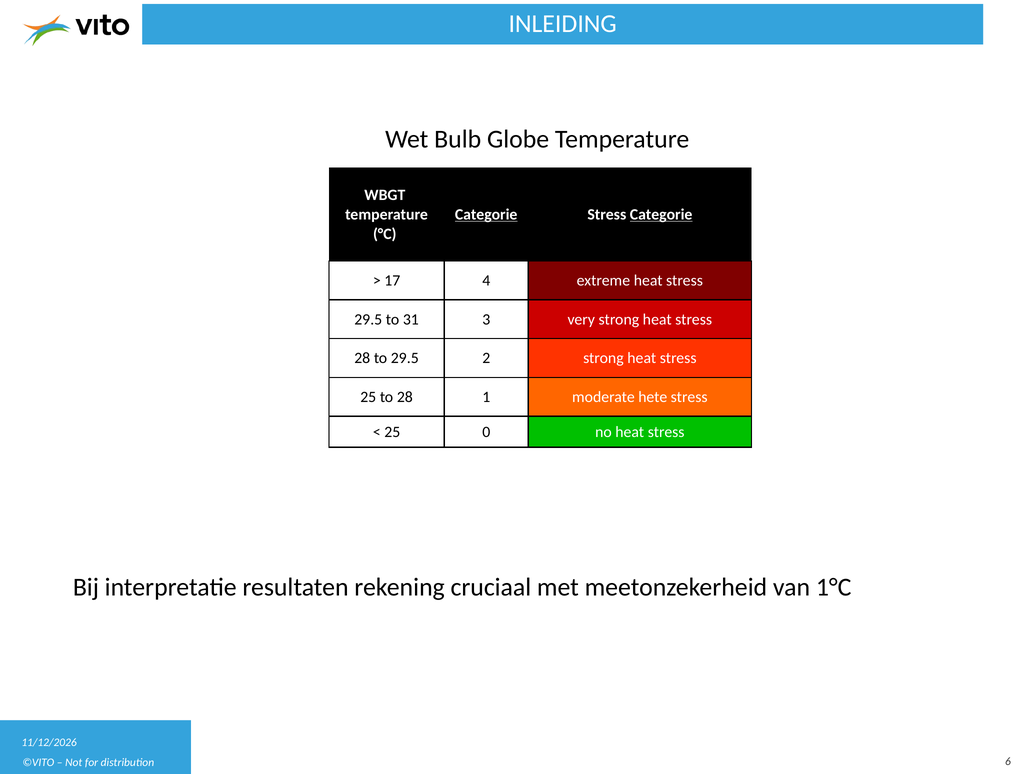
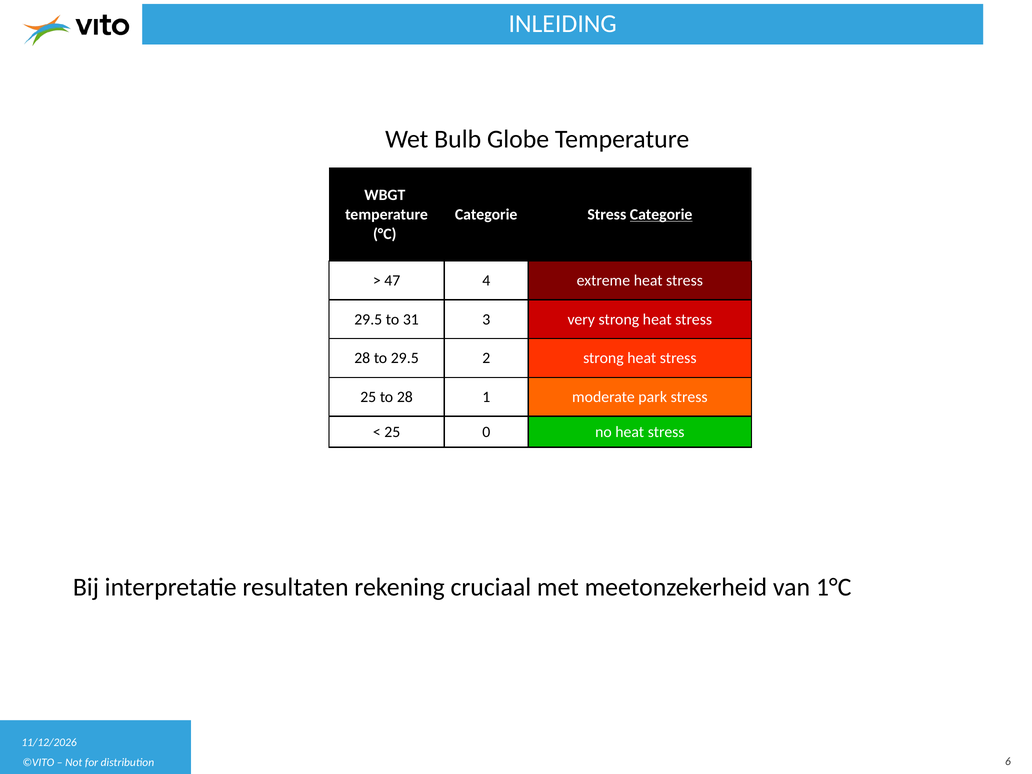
Categorie underline: present -> none (486, 214)
17: 17 -> 47 (392, 281)
hete: hete -> park (653, 397)
